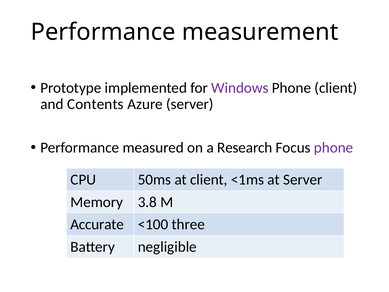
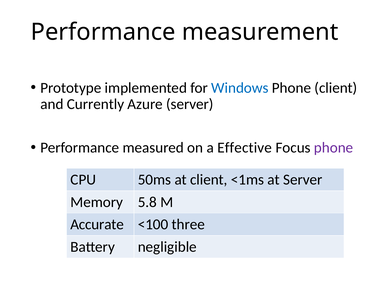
Windows colour: purple -> blue (240, 88)
Contents: Contents -> Currently (95, 104)
Research: Research -> Effective (245, 148)
3.8: 3.8 -> 5.8 (147, 202)
